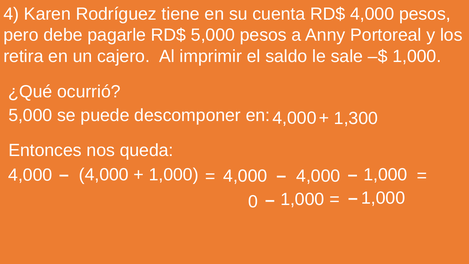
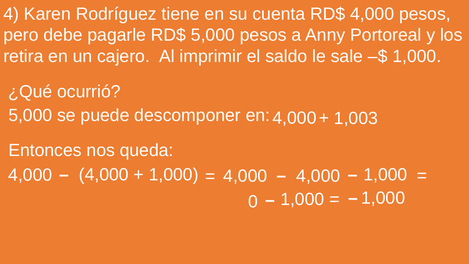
1,300: 1,300 -> 1,003 (356, 118)
